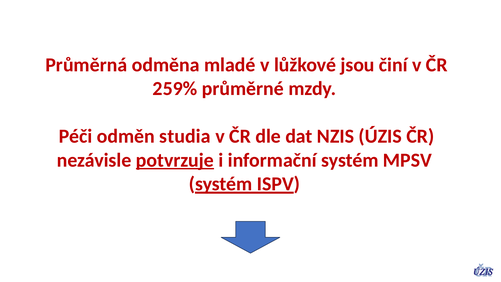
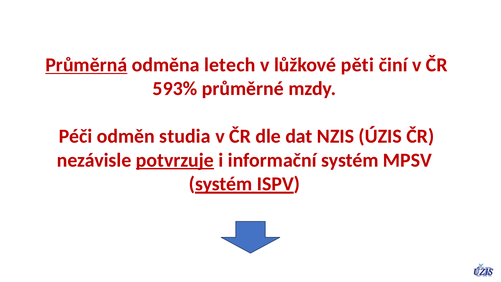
Průměrná underline: none -> present (86, 65)
mladé: mladé -> letech (230, 65)
jsou: jsou -> pěti (357, 65)
259%: 259% -> 593% (175, 89)
